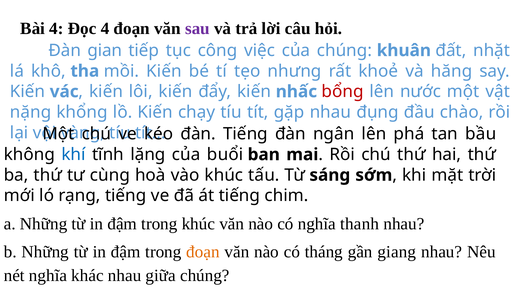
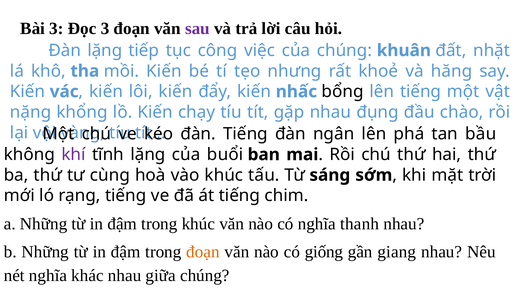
Bài 4: 4 -> 3 (56, 28)
Đọc 4: 4 -> 3 (105, 28)
Đàn gian: gian -> lặng (105, 51)
bổng colour: red -> black (343, 92)
lên nước: nước -> tiếng (421, 92)
khí colour: blue -> purple (74, 155)
tháng: tháng -> giống (324, 252)
